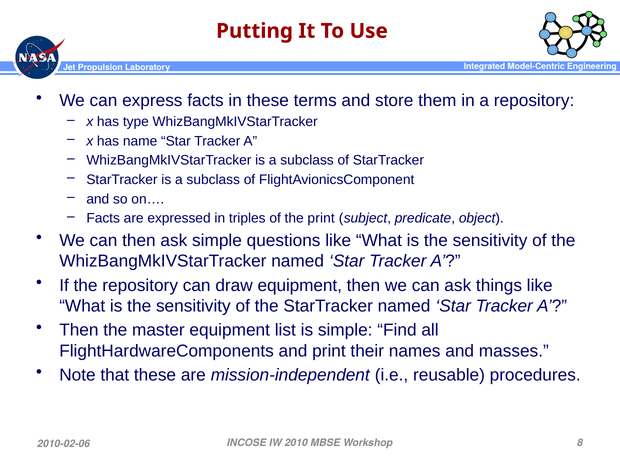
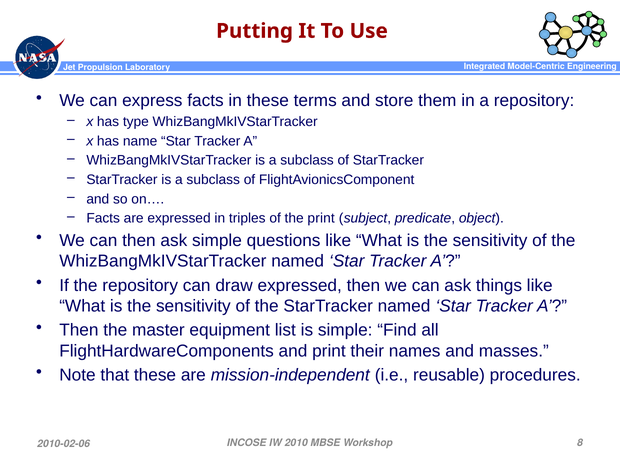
draw equipment: equipment -> expressed (300, 285)
